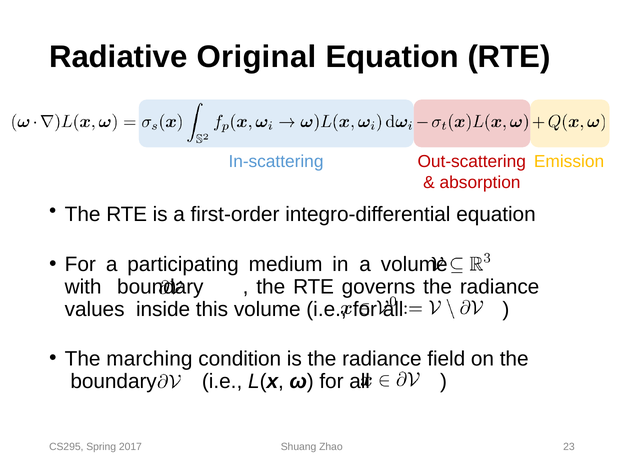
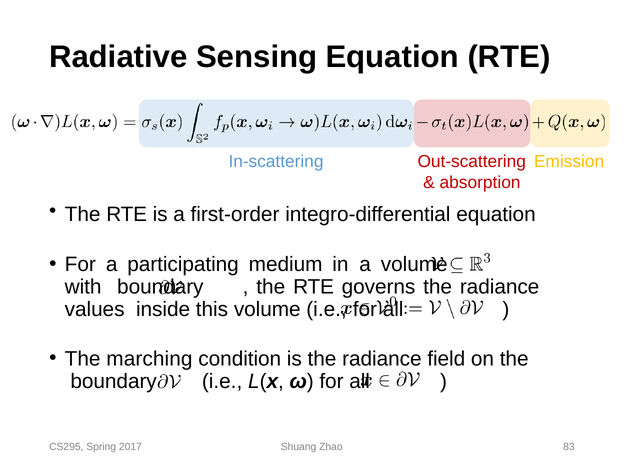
Original: Original -> Sensing (257, 57)
23: 23 -> 83 (569, 447)
